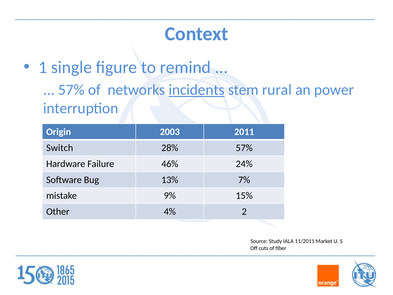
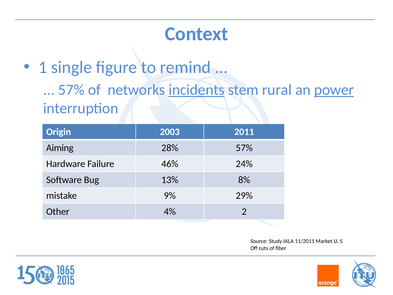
power underline: none -> present (334, 90)
Switch: Switch -> Aiming (60, 148)
7%: 7% -> 8% (244, 180)
15%: 15% -> 29% (244, 196)
